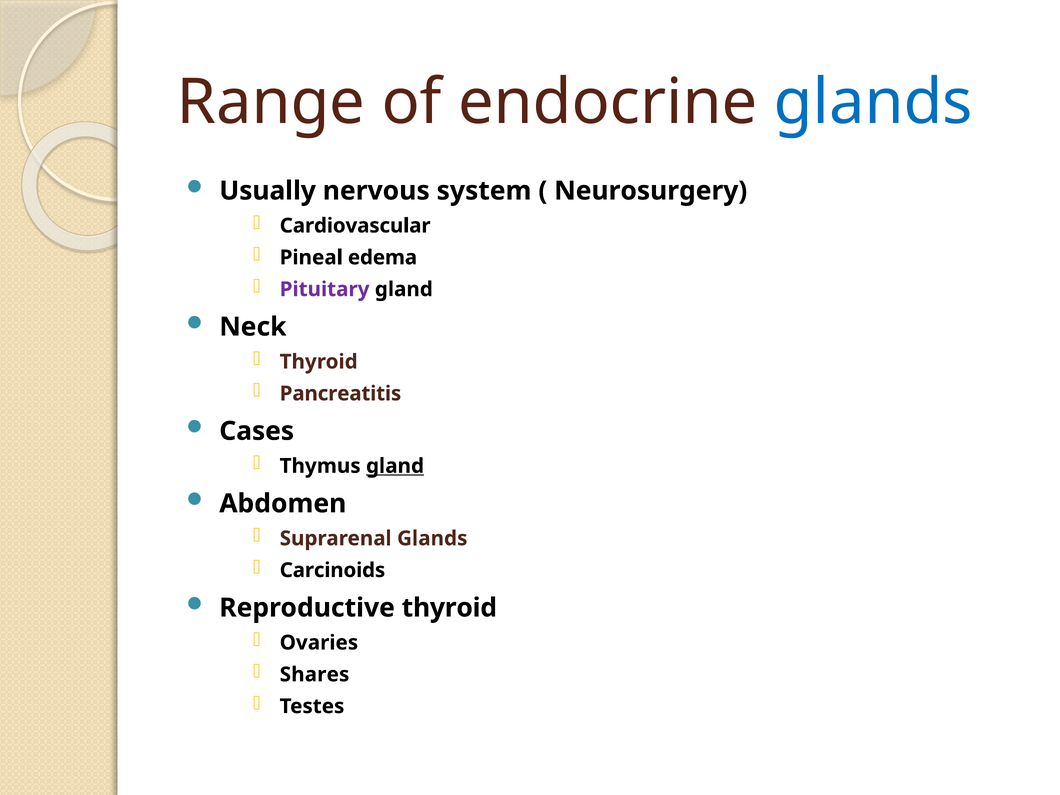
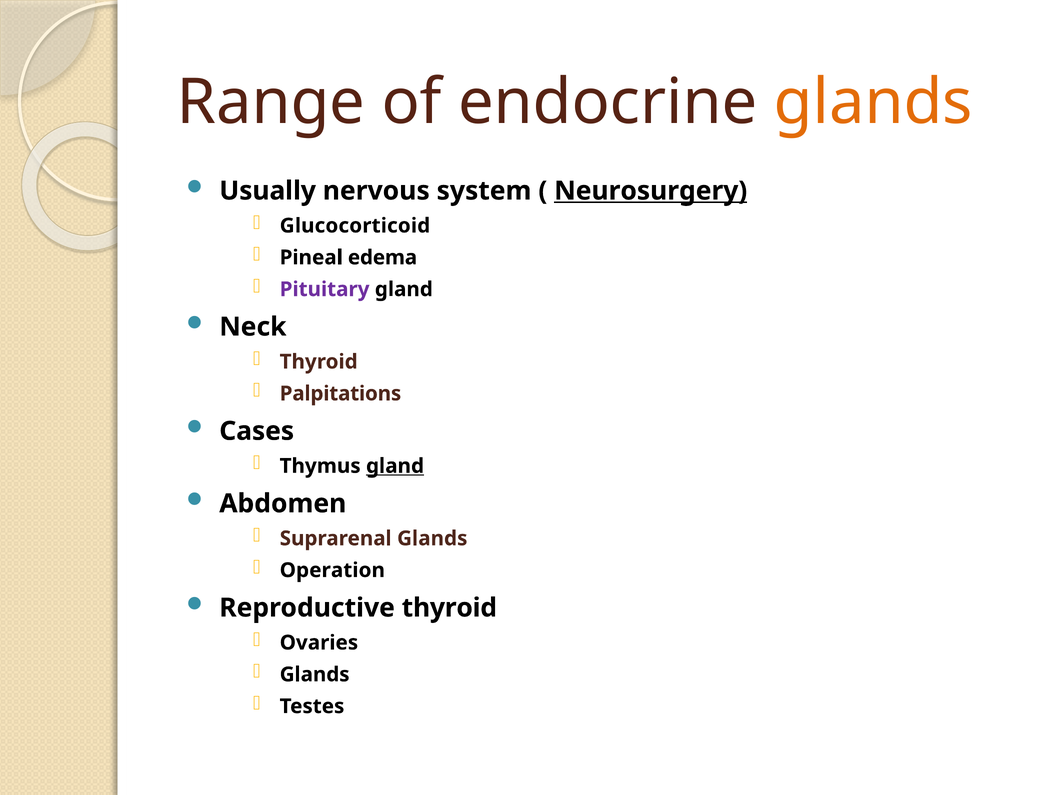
glands colour: blue -> orange (873, 103)
Neurosurgery underline: none -> present (651, 191)
Cardiovascular: Cardiovascular -> Glucocorticoid (355, 226)
Pancreatitis: Pancreatitis -> Palpitations (340, 394)
Carcinoids: Carcinoids -> Operation (332, 570)
Shares: Shares -> Glands (315, 675)
